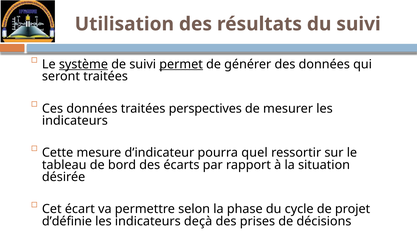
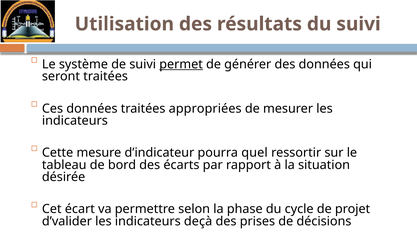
système underline: present -> none (83, 64)
perspectives: perspectives -> appropriées (205, 108)
d’définie: d’définie -> d’valider (67, 221)
